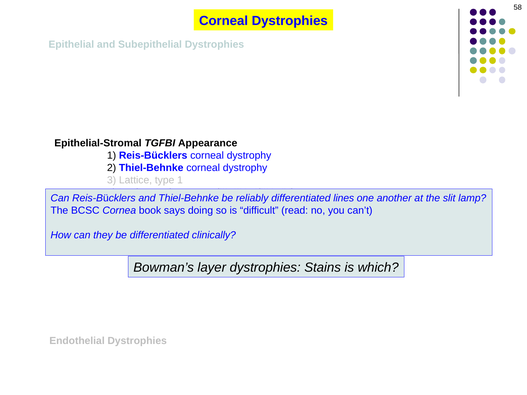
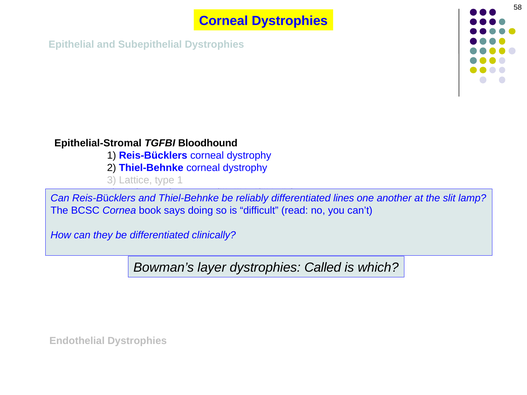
Appearance: Appearance -> Bloodhound (208, 143)
Stains: Stains -> Called (323, 268)
